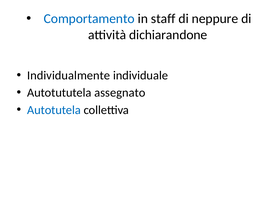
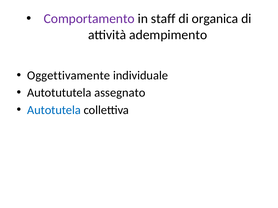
Comportamento colour: blue -> purple (89, 19)
neppure: neppure -> organica (215, 19)
dichiarandone: dichiarandone -> adempimento (168, 35)
Individualmente: Individualmente -> Oggettivamente (69, 76)
